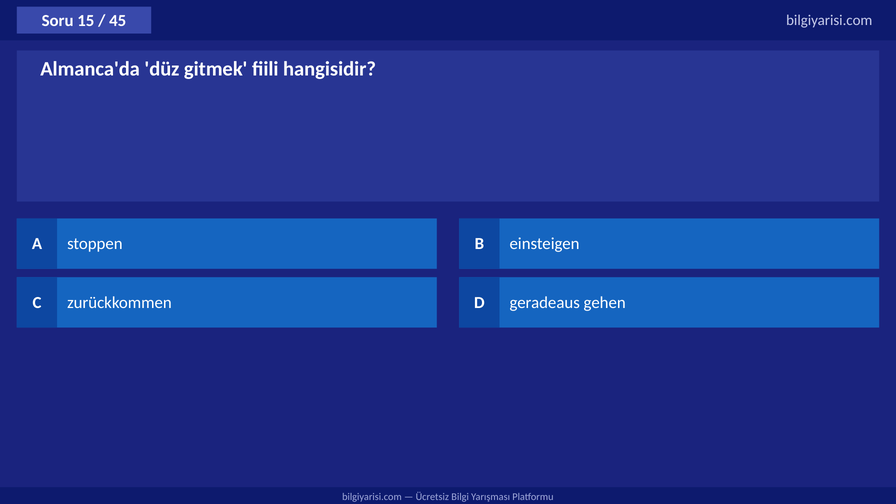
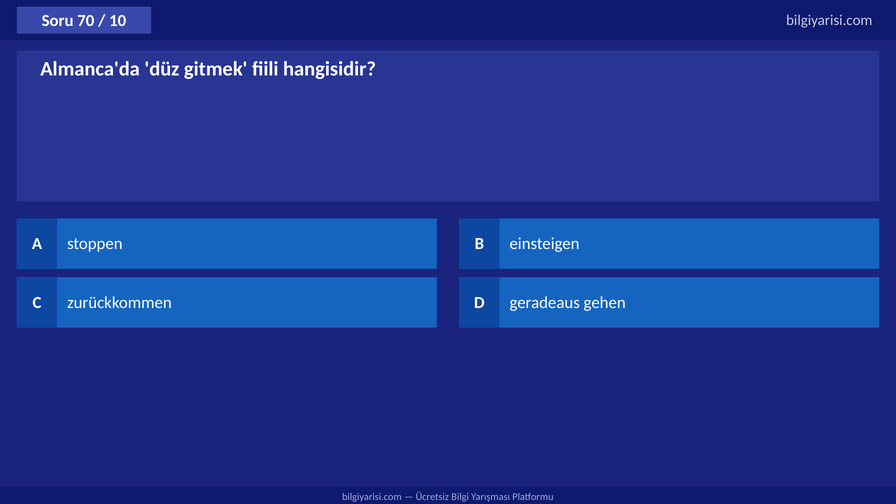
15: 15 -> 70 (86, 20)
45: 45 -> 10 (118, 20)
